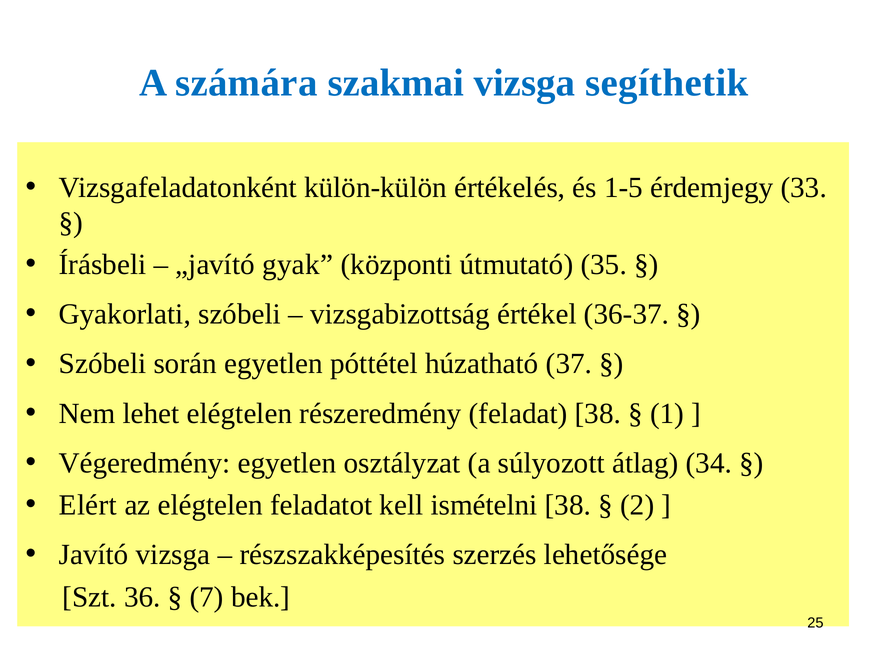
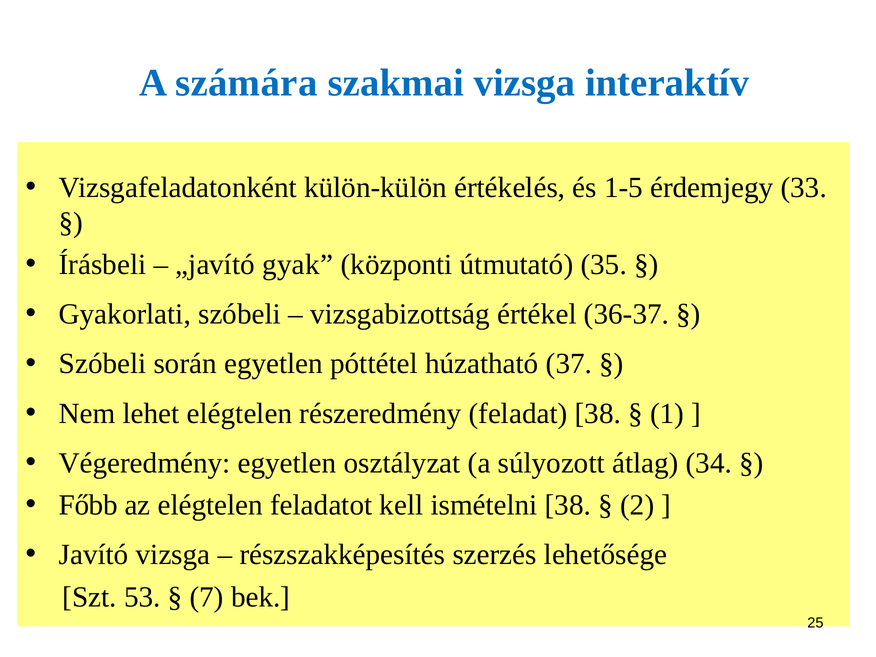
segíthetik: segíthetik -> interaktív (667, 83)
Elért: Elért -> Főbb (88, 505)
36: 36 -> 53 (142, 597)
